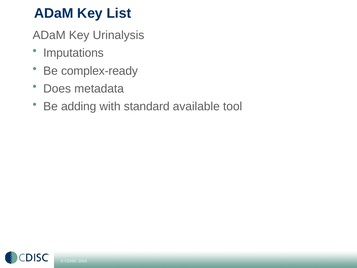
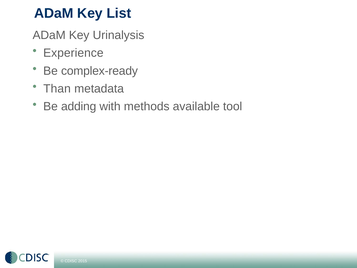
Imputations: Imputations -> Experience (73, 53)
Does: Does -> Than (57, 89)
standard: standard -> methods (147, 106)
